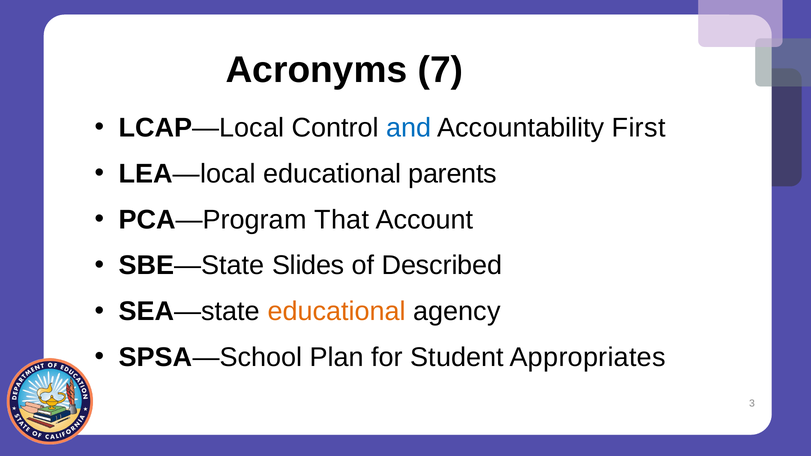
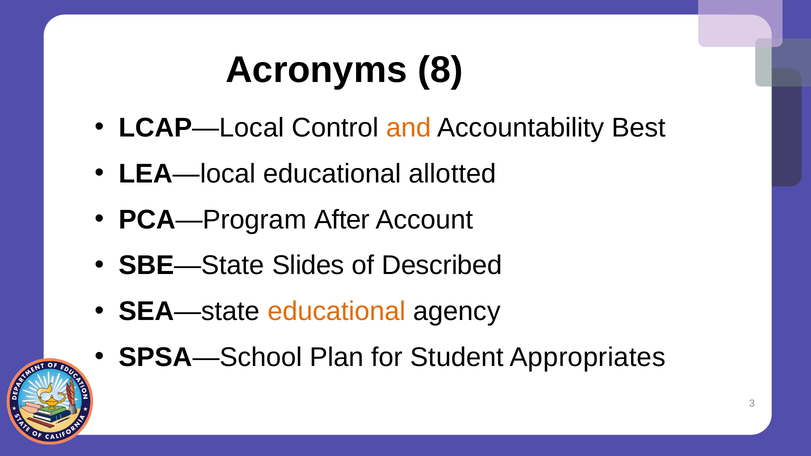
7: 7 -> 8 (440, 70)
and colour: blue -> orange (409, 128)
First: First -> Best (639, 128)
parents: parents -> allotted (453, 174)
That: That -> After (342, 220)
